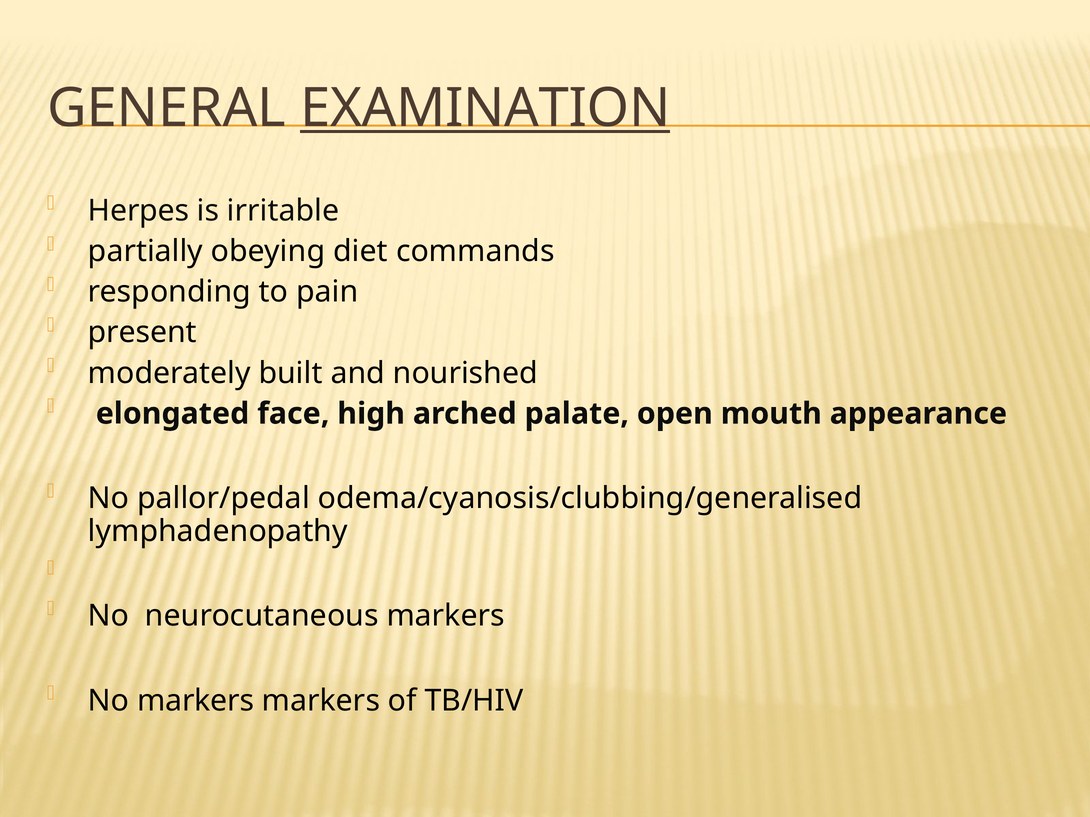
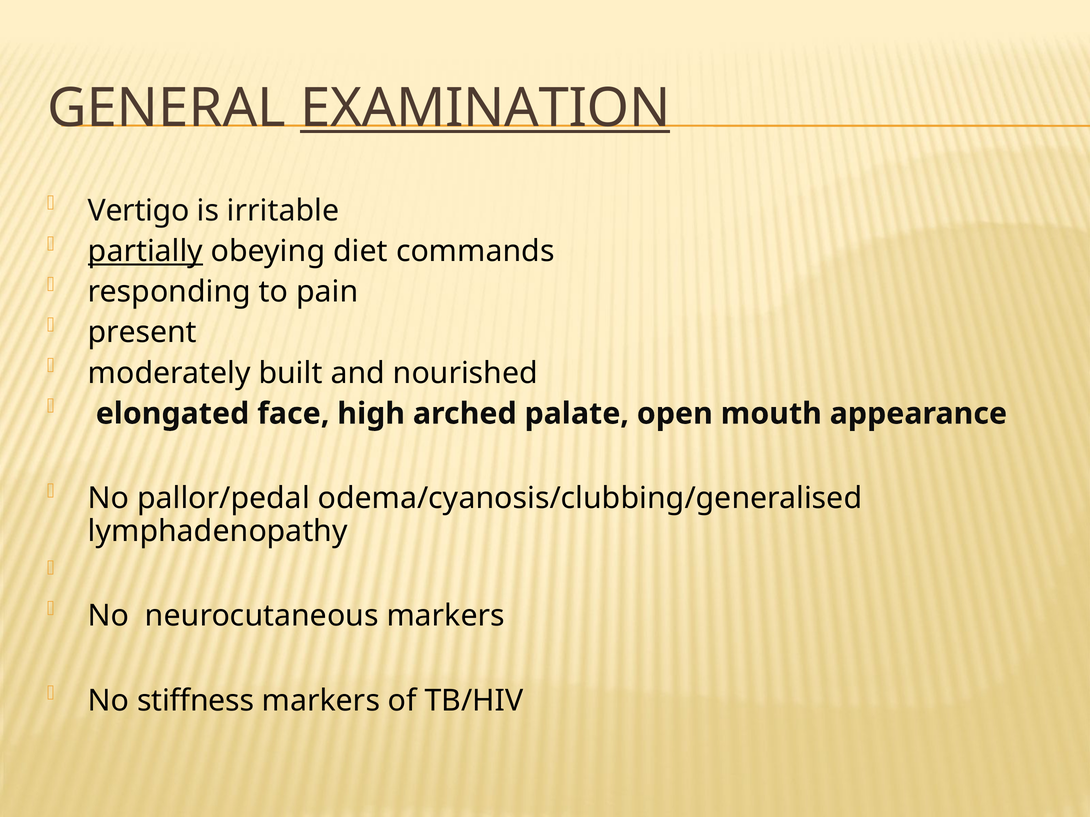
Herpes: Herpes -> Vertigo (139, 211)
partially underline: none -> present (145, 252)
No markers: markers -> stiffness (196, 701)
